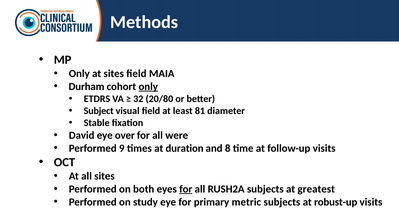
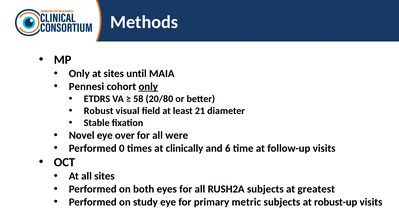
sites ﬁeld: ﬁeld -> until (137, 74)
Durham: Durham -> Pennesi (86, 87)
32: 32 -> 58 (138, 99)
Subject: Subject -> Robust (99, 111)
81: 81 -> 21 (200, 111)
David: David -> Novel (82, 136)
9: 9 -> 0 (122, 149)
duration: duration -> clinically (185, 149)
8: 8 -> 6 (228, 149)
for underline: present -> none (186, 189)
